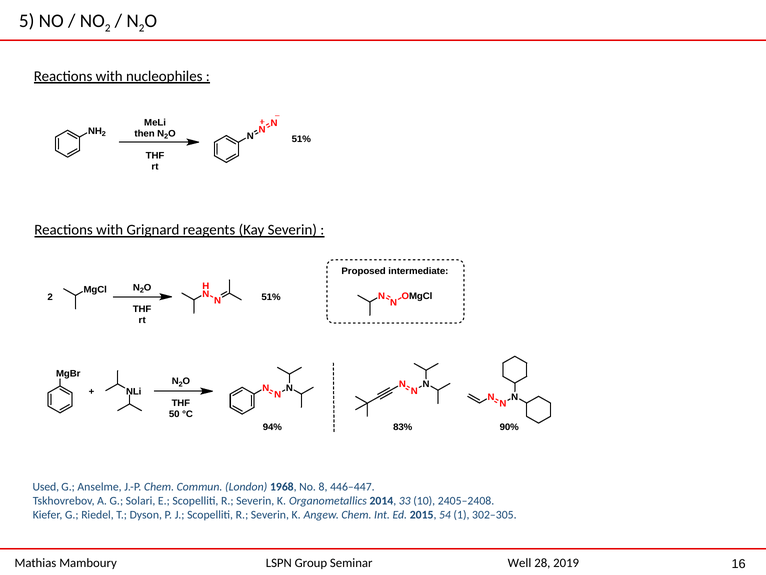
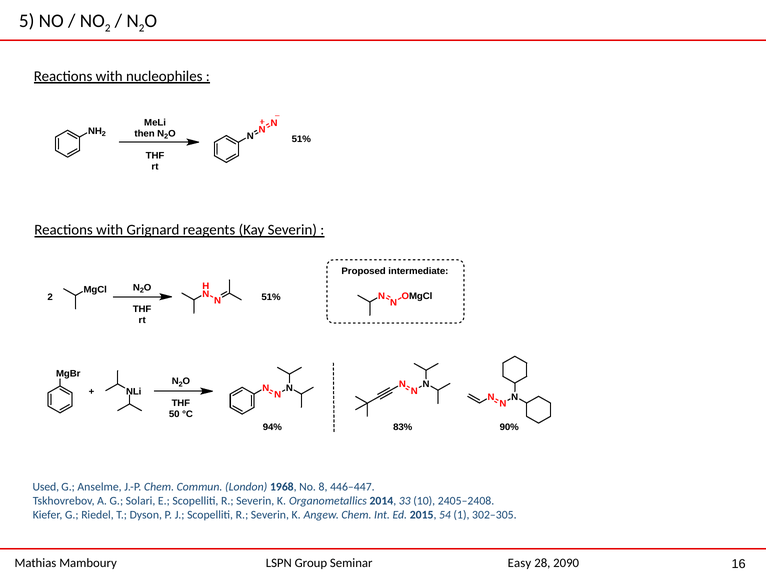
Well: Well -> Easy (519, 562)
2019: 2019 -> 2090 (566, 562)
